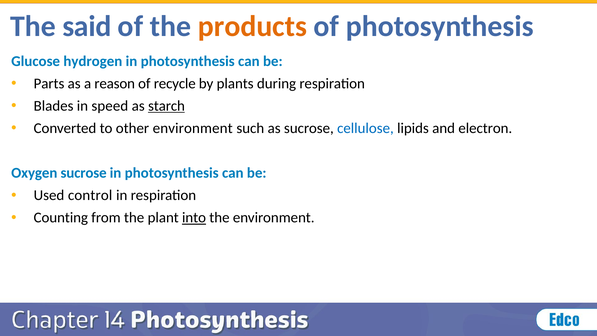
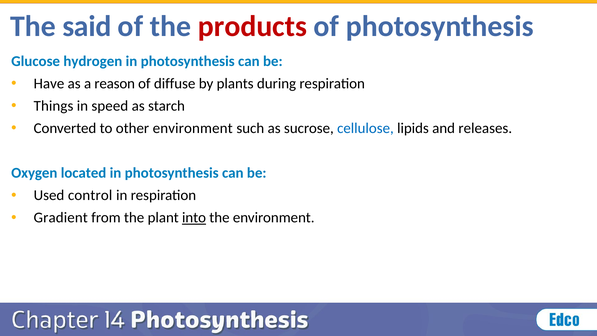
products colour: orange -> red (252, 26)
Parts: Parts -> Have (49, 84)
recycle: recycle -> diffuse (175, 84)
Blades: Blades -> Things (53, 106)
starch underline: present -> none (167, 106)
electron: electron -> releases (485, 128)
Oxygen sucrose: sucrose -> located (84, 173)
Counting: Counting -> Gradient (61, 218)
